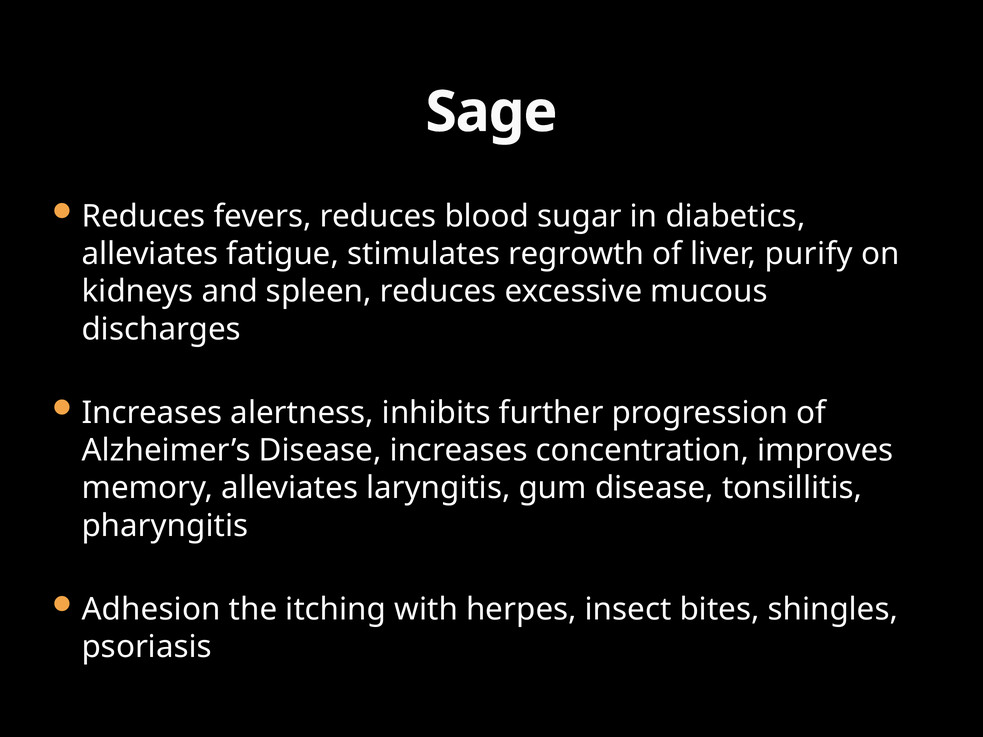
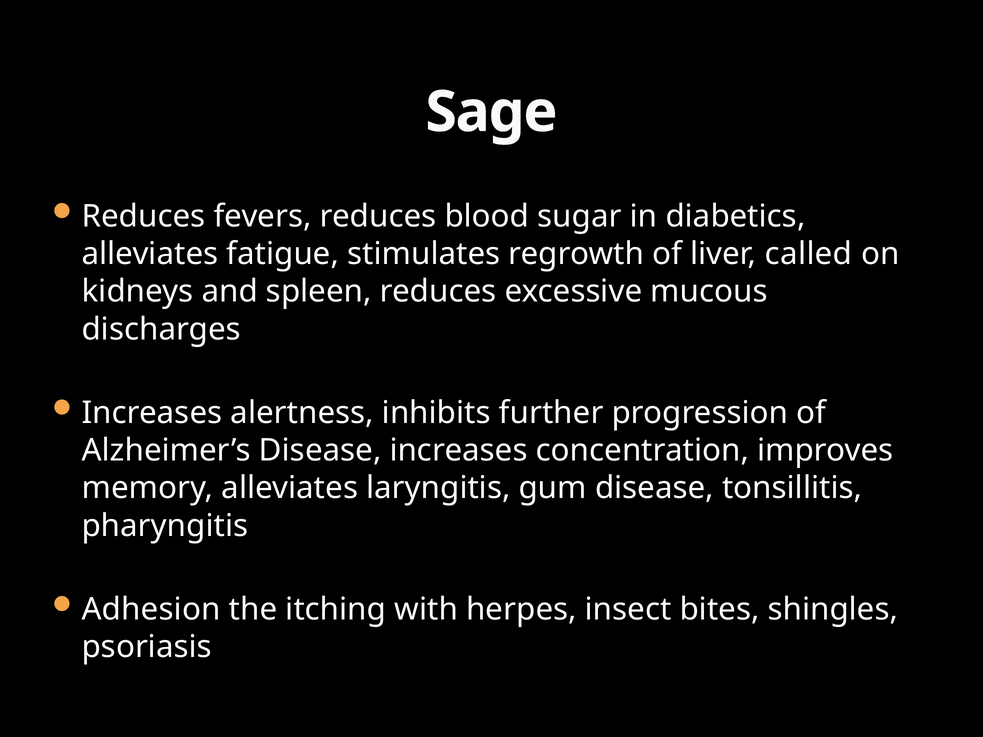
purify: purify -> called (809, 254)
